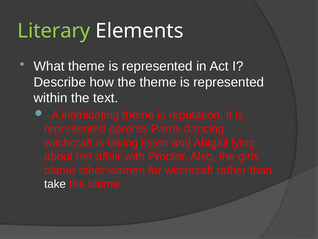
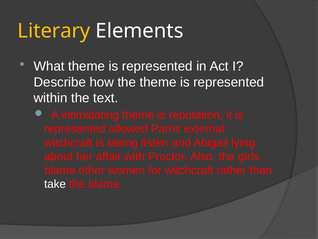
Literary colour: light green -> yellow (54, 31)
parents: parents -> allowed (128, 129)
dancing: dancing -> external (204, 129)
